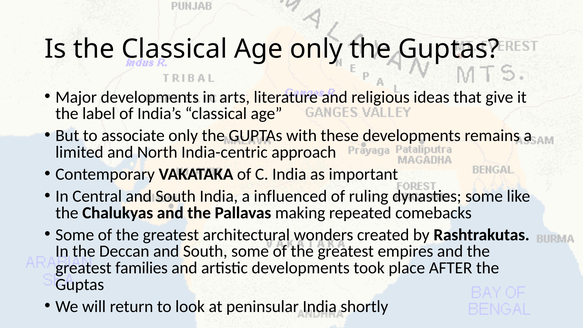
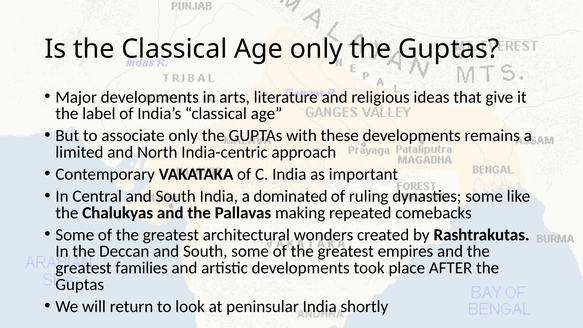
influenced: influenced -> dominated (290, 196)
